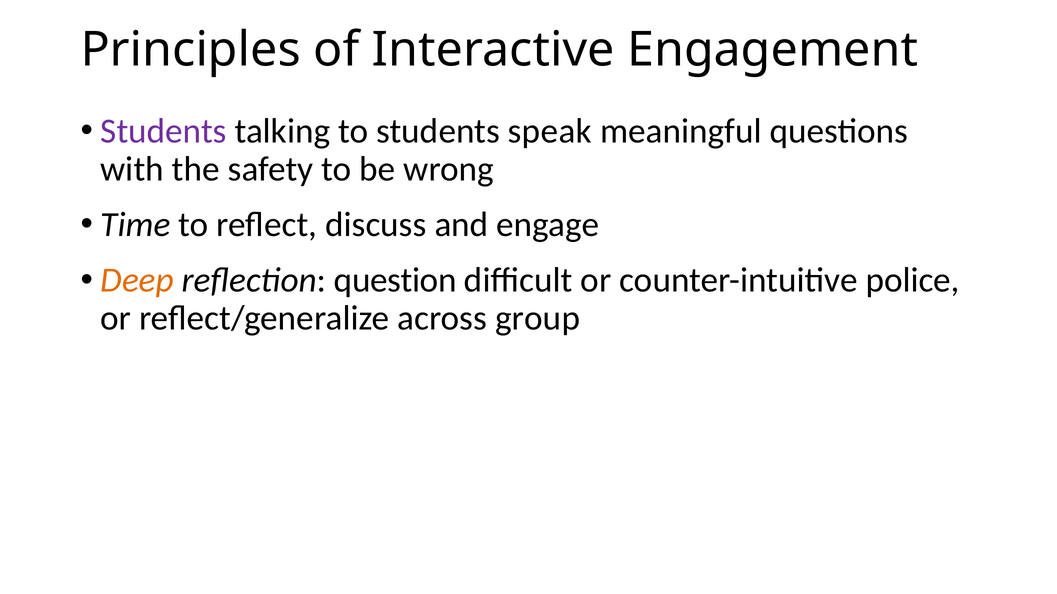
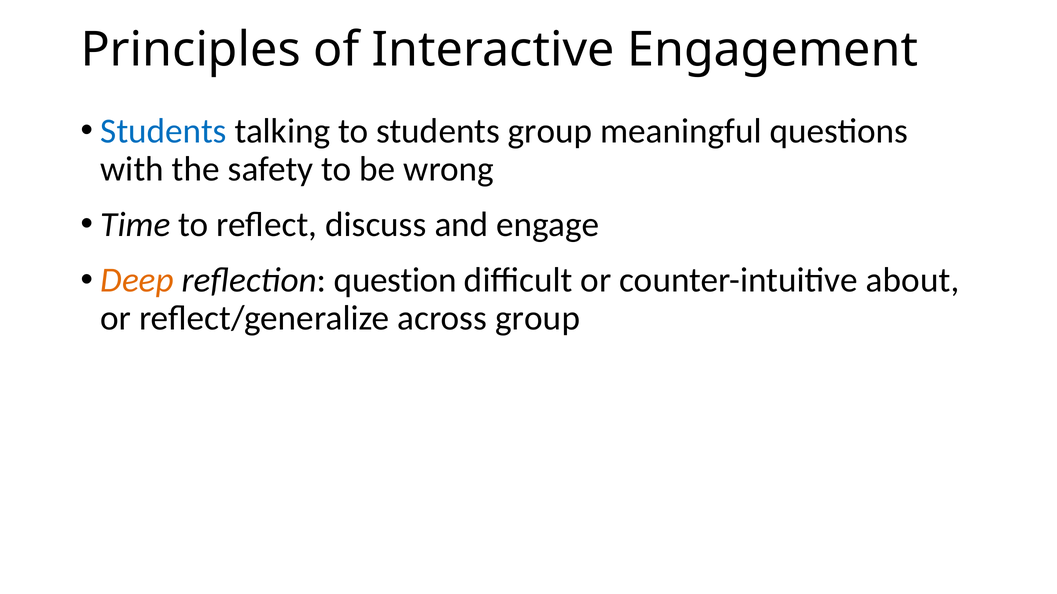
Students colour: purple -> blue (164, 131)
students speak: speak -> group (550, 131)
police: police -> about (913, 280)
